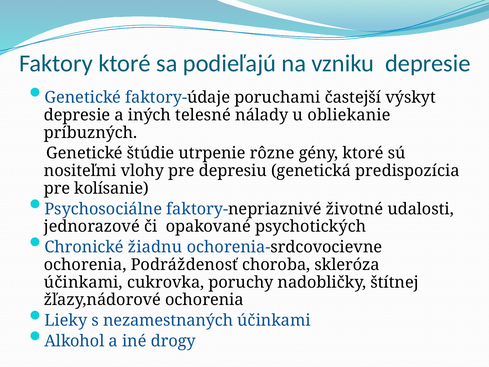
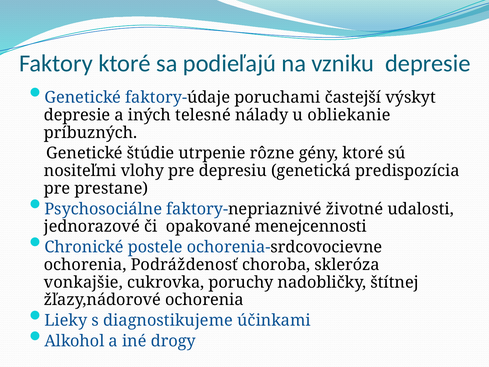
kolísanie: kolísanie -> prestane (111, 188)
psychotických: psychotických -> menejcennosti (311, 226)
žiadnu: žiadnu -> postele (155, 247)
účinkami: účinkami -> vonkajšie (83, 282)
nezamestnaných: nezamestnaných -> diagnostikujeme (168, 320)
